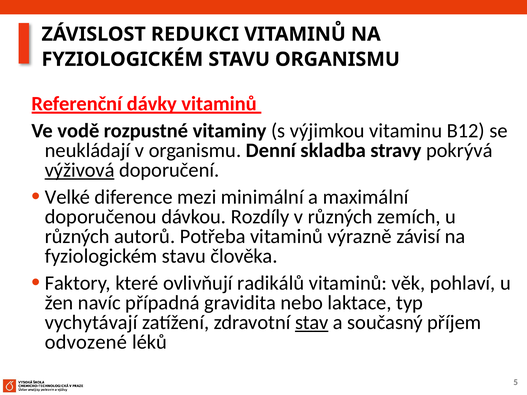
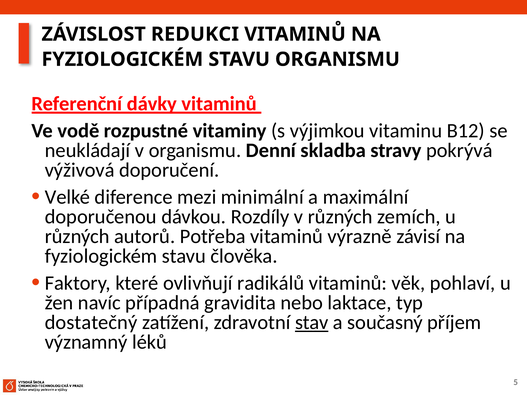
výživová underline: present -> none (80, 170)
vychytávají: vychytávají -> dostatečný (91, 323)
odvozené: odvozené -> významný (86, 342)
